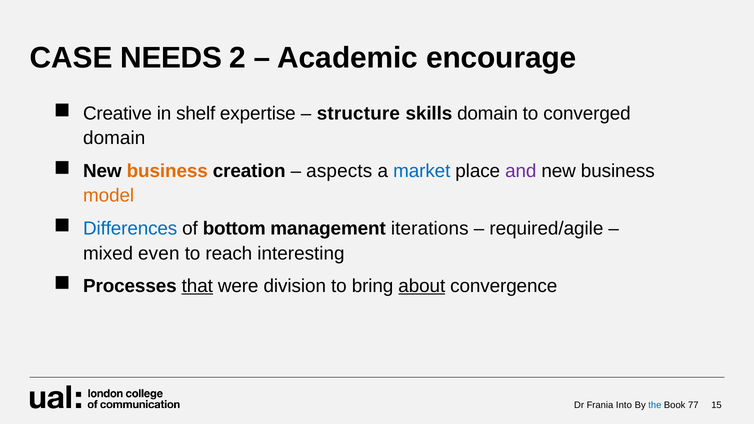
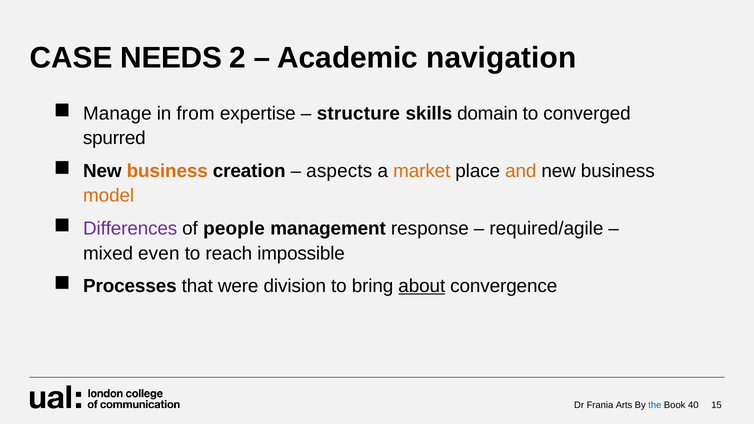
encourage: encourage -> navigation (501, 58)
Creative: Creative -> Manage (117, 113)
shelf: shelf -> from (196, 113)
domain: domain -> spurred (114, 138)
market colour: blue -> orange (422, 171)
and colour: purple -> orange (521, 171)
Differences colour: blue -> purple (130, 229)
bottom: bottom -> people (234, 229)
iterations: iterations -> response (430, 229)
interesting: interesting -> impossible (301, 253)
that underline: present -> none (197, 286)
Into: Into -> Arts (624, 405)
77: 77 -> 40 (693, 405)
